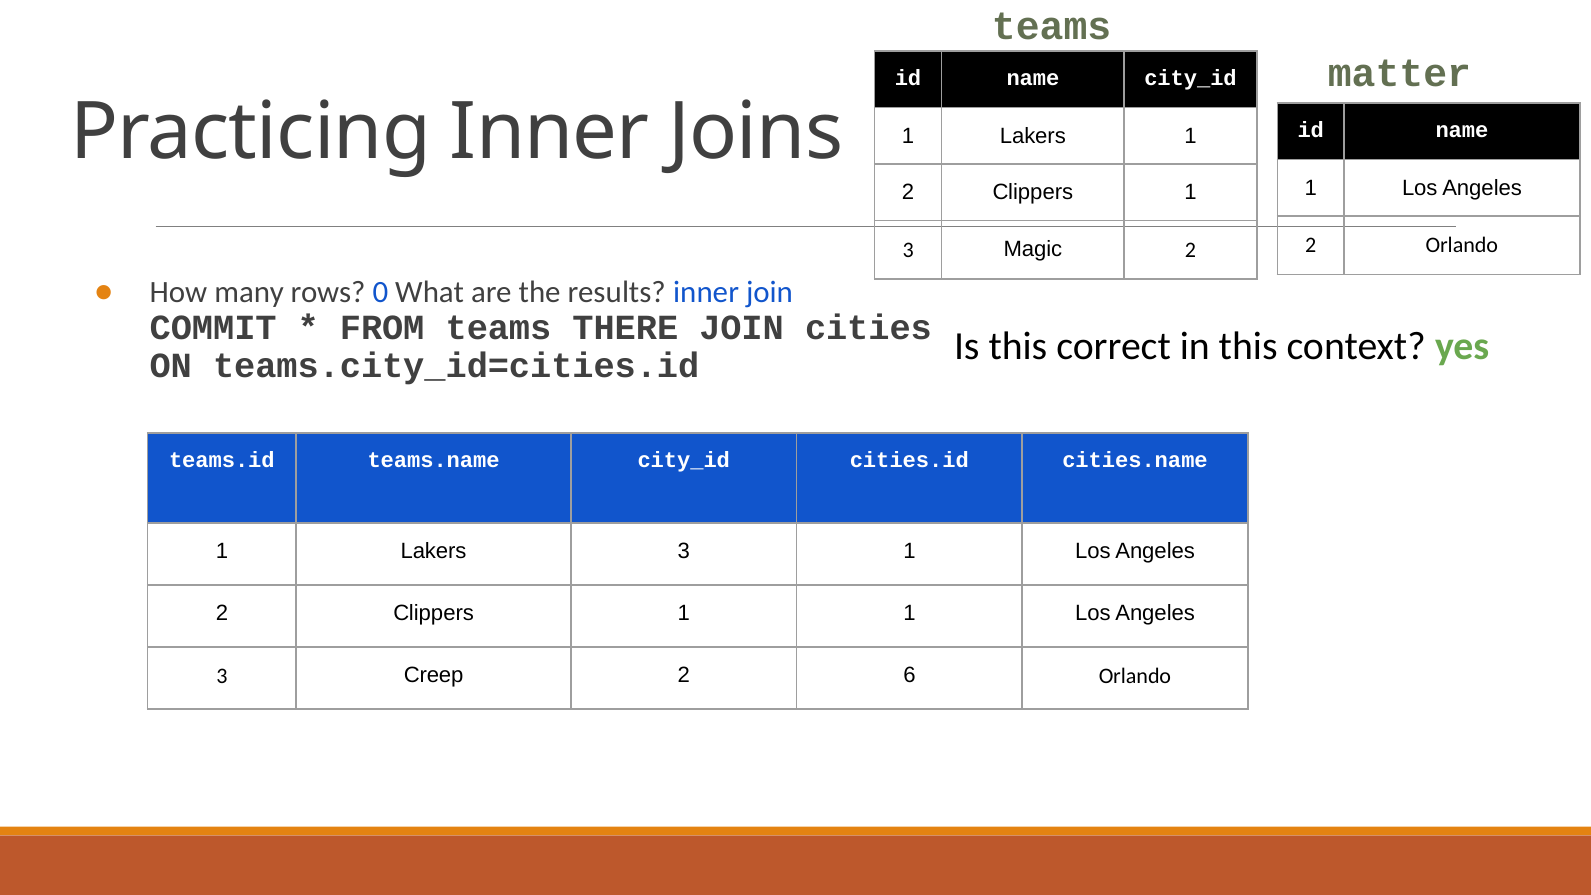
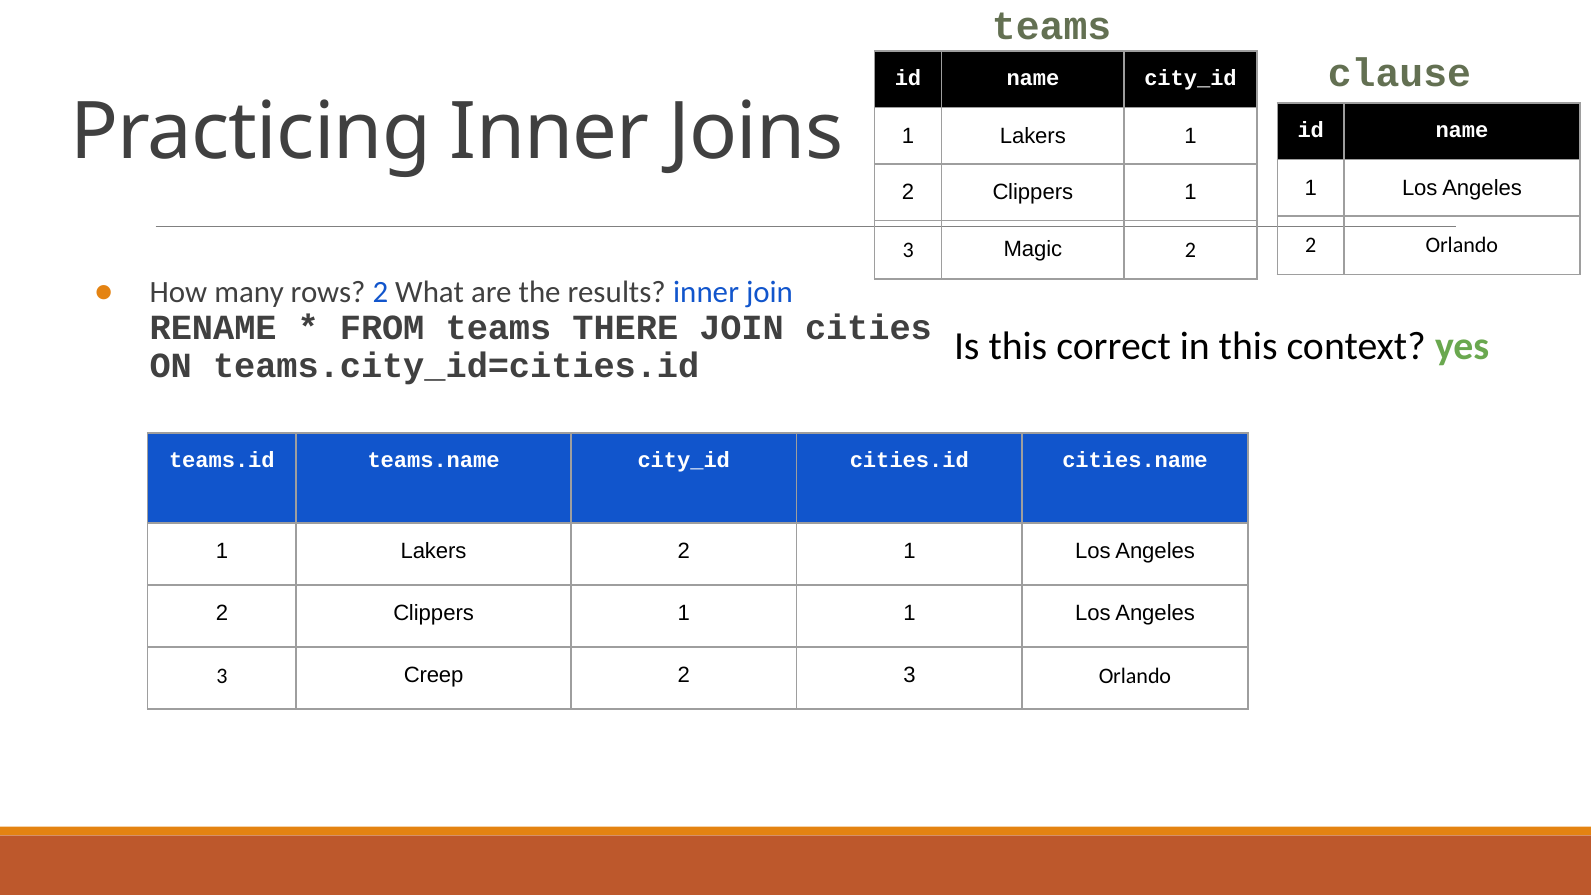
matter: matter -> clause (1399, 73)
rows 0: 0 -> 2 (381, 292)
COMMIT: COMMIT -> RENAME (213, 328)
Lakers 3: 3 -> 2 (684, 551)
2 6: 6 -> 3 (909, 675)
